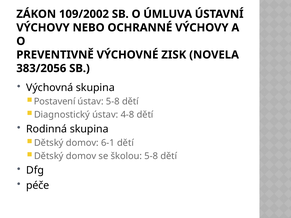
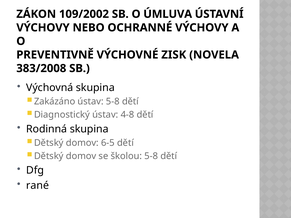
383/2056: 383/2056 -> 383/2008 (41, 68)
Postavení: Postavení -> Zakázáno (55, 102)
6-1: 6-1 -> 6-5 (108, 143)
péče: péče -> rané (38, 186)
